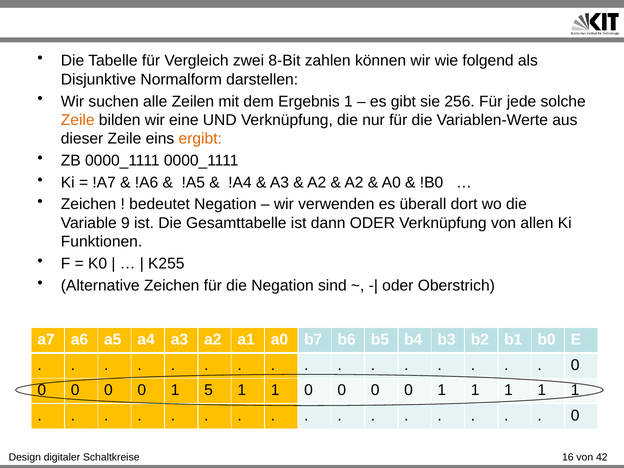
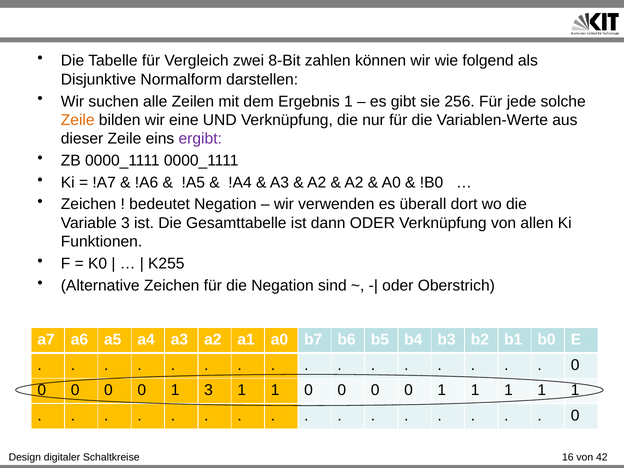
ergibt colour: orange -> purple (200, 139)
Variable 9: 9 -> 3 (125, 223)
1 5: 5 -> 3 (208, 390)
